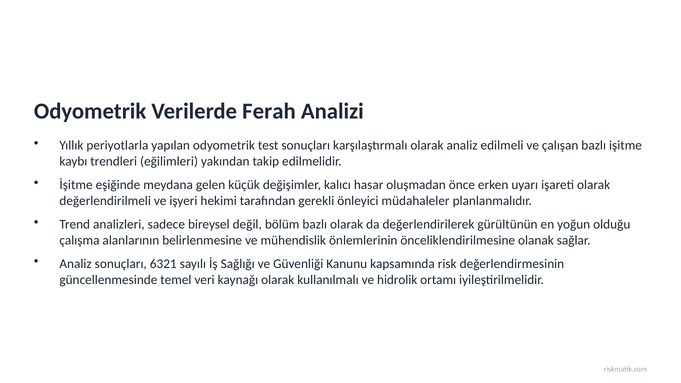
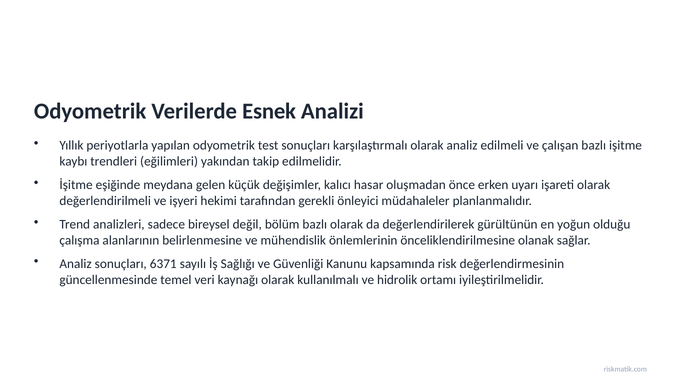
Ferah: Ferah -> Esnek (269, 111)
6321: 6321 -> 6371 (163, 264)
